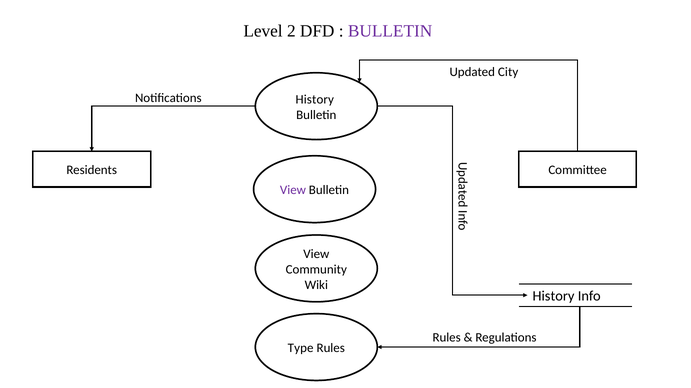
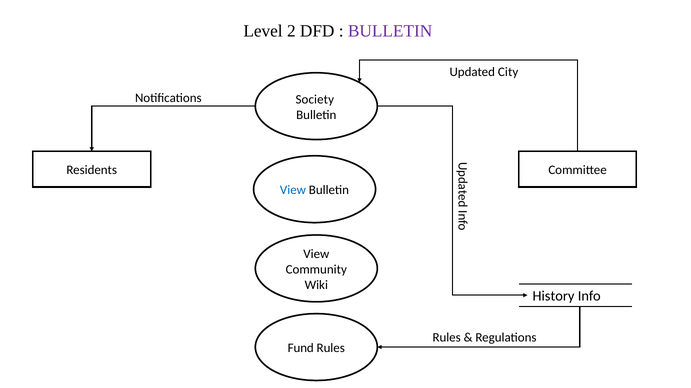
History: History -> Society (315, 99)
View colour: purple -> blue (293, 190)
Type: Type -> Fund (301, 349)
